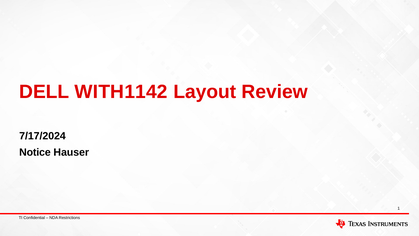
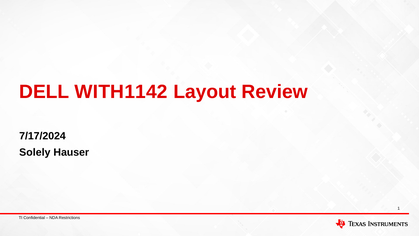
Notice: Notice -> Solely (35, 152)
